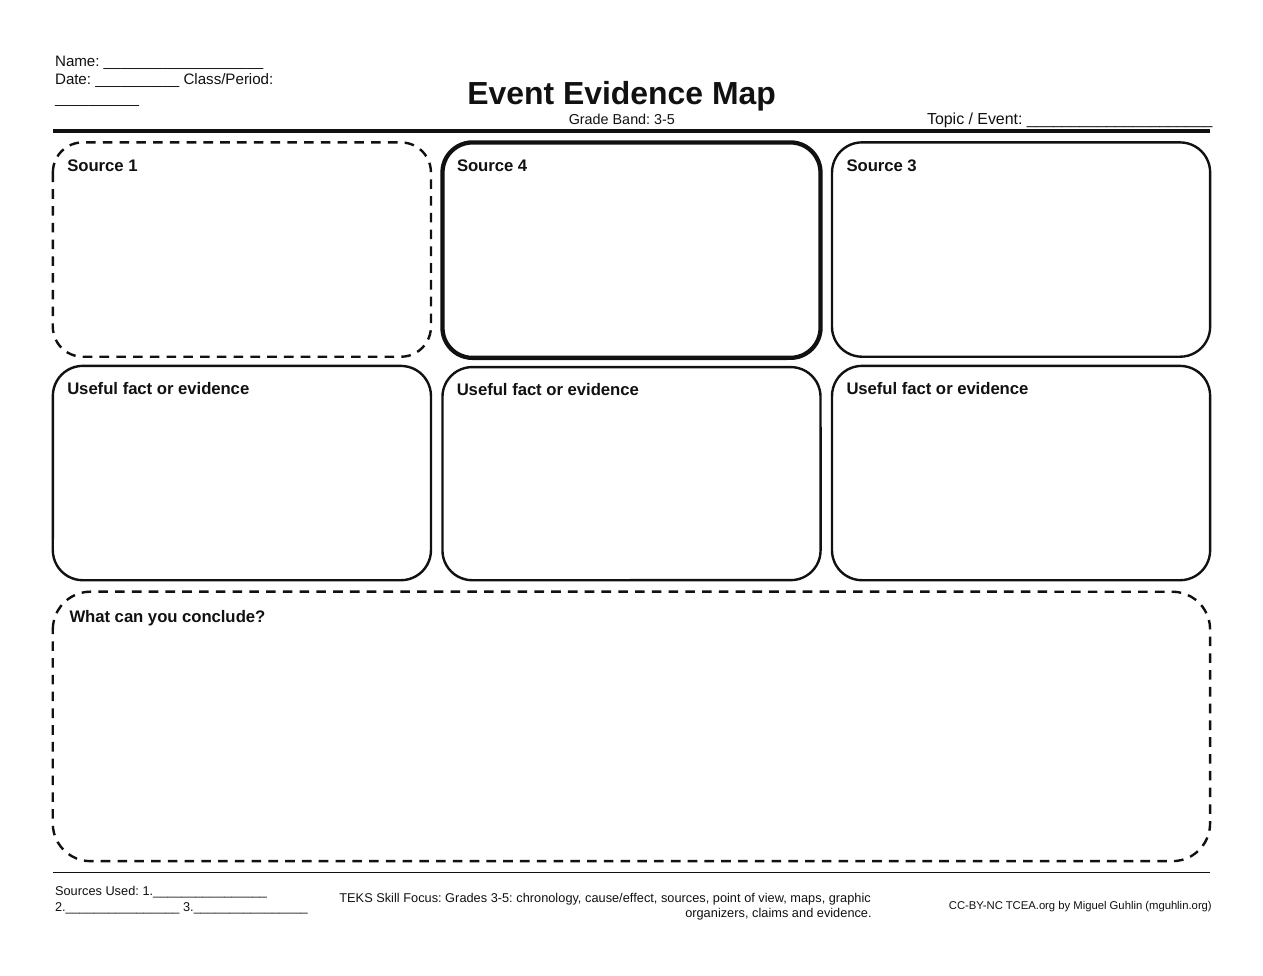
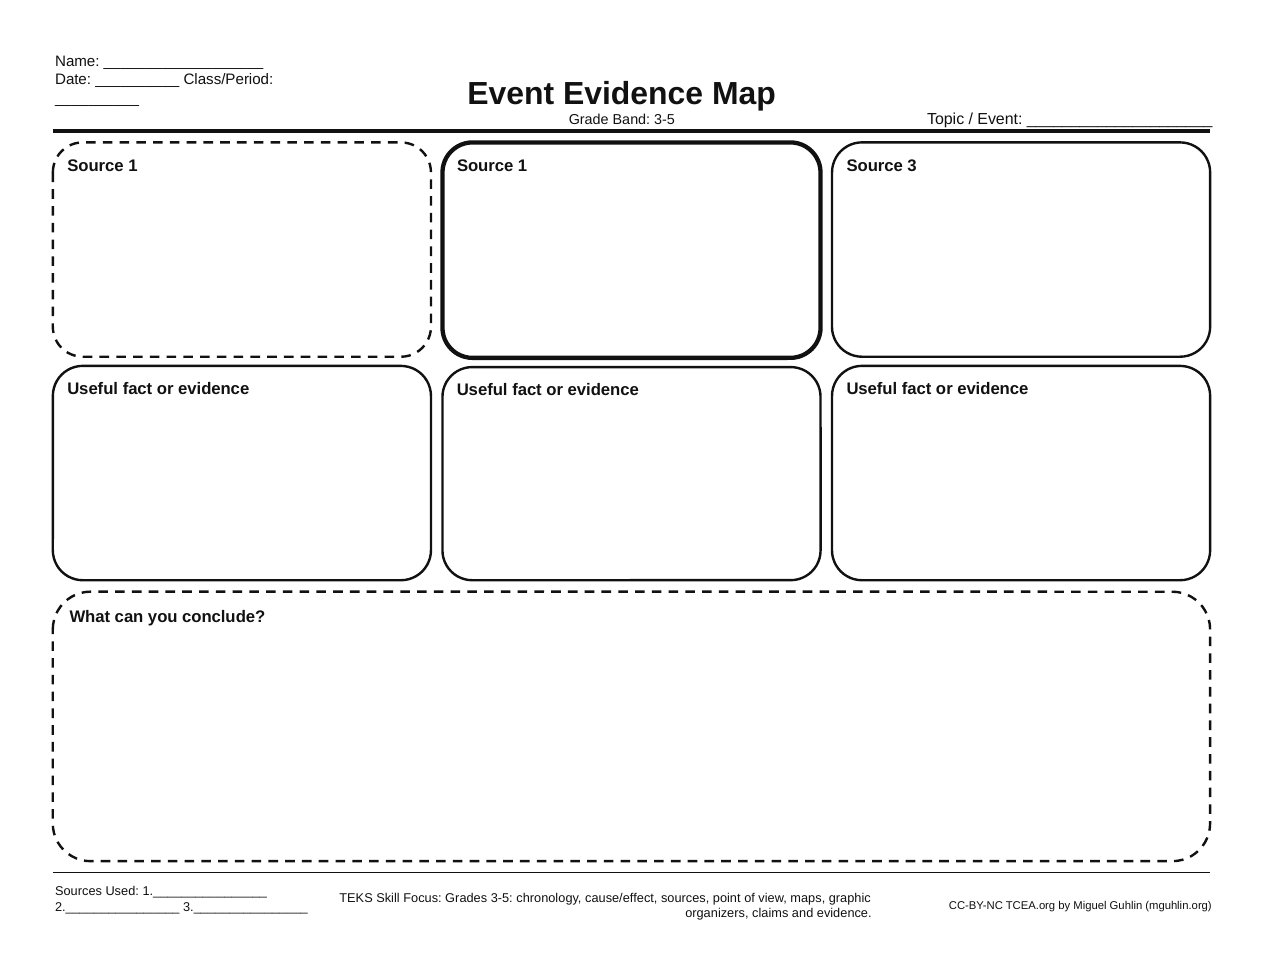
4: 4 -> 1 (523, 166)
